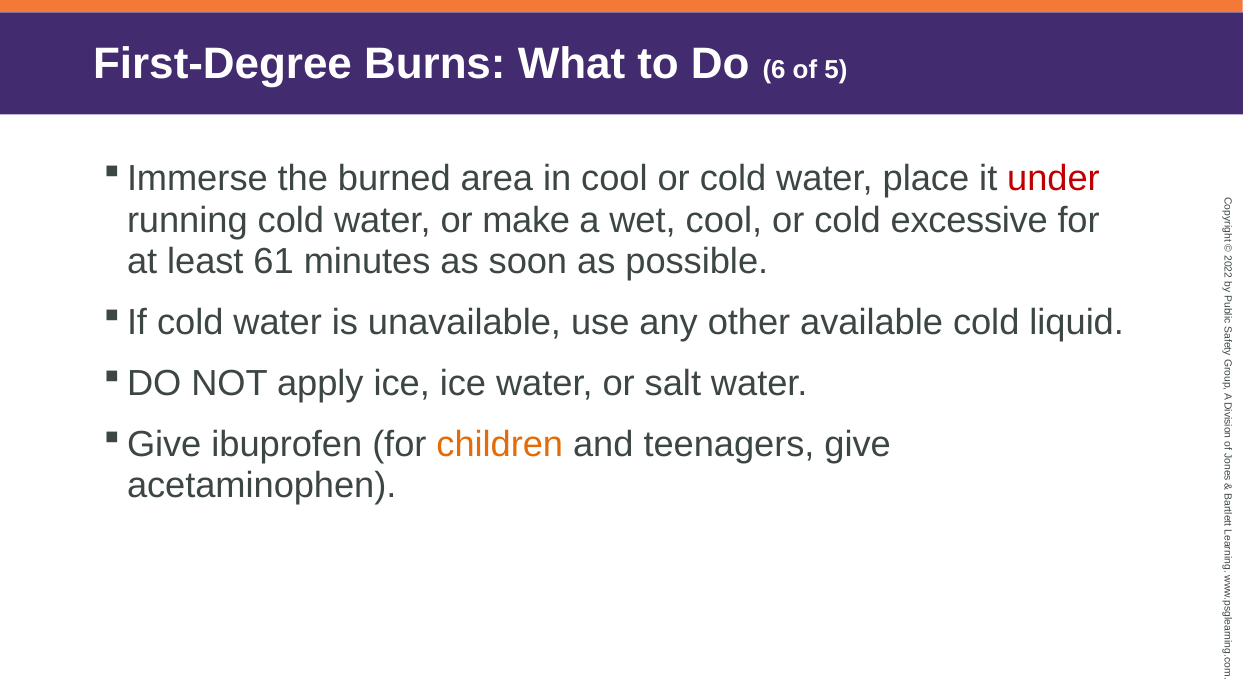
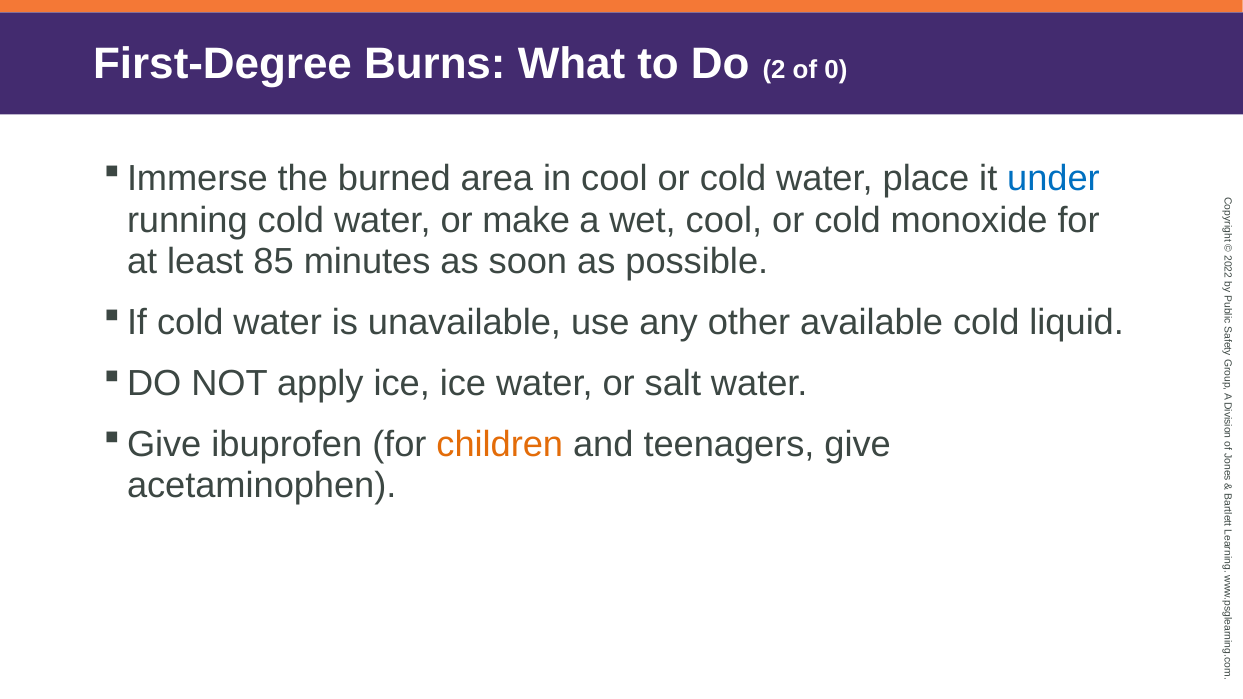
Do 6: 6 -> 2 (774, 70)
of 5: 5 -> 0 (836, 70)
under colour: red -> blue (1054, 179)
excessive: excessive -> monoxide (969, 220)
61: 61 -> 85 (274, 262)
